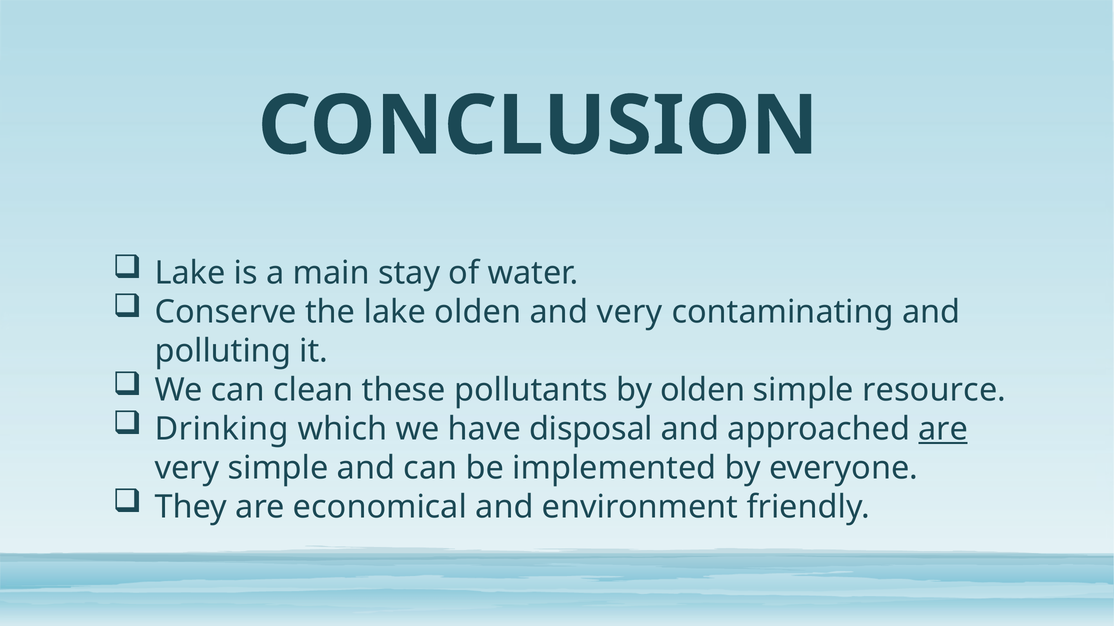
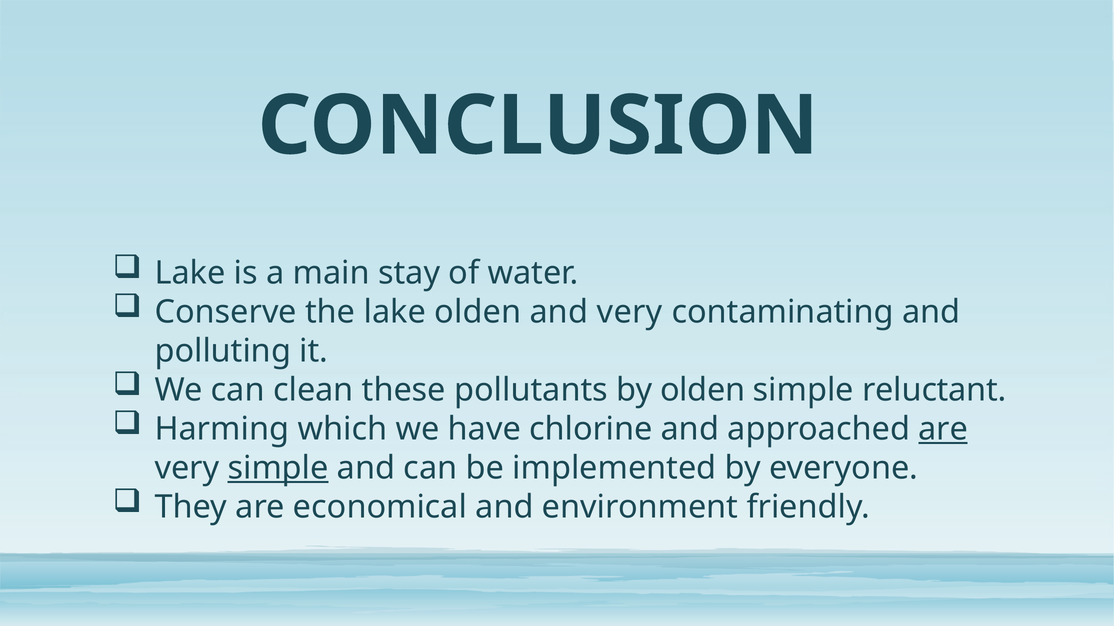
resource: resource -> reluctant (934, 390)
Drinking: Drinking -> Harming (222, 429)
disposal: disposal -> chlorine (591, 429)
simple underline: none -> present (278, 468)
